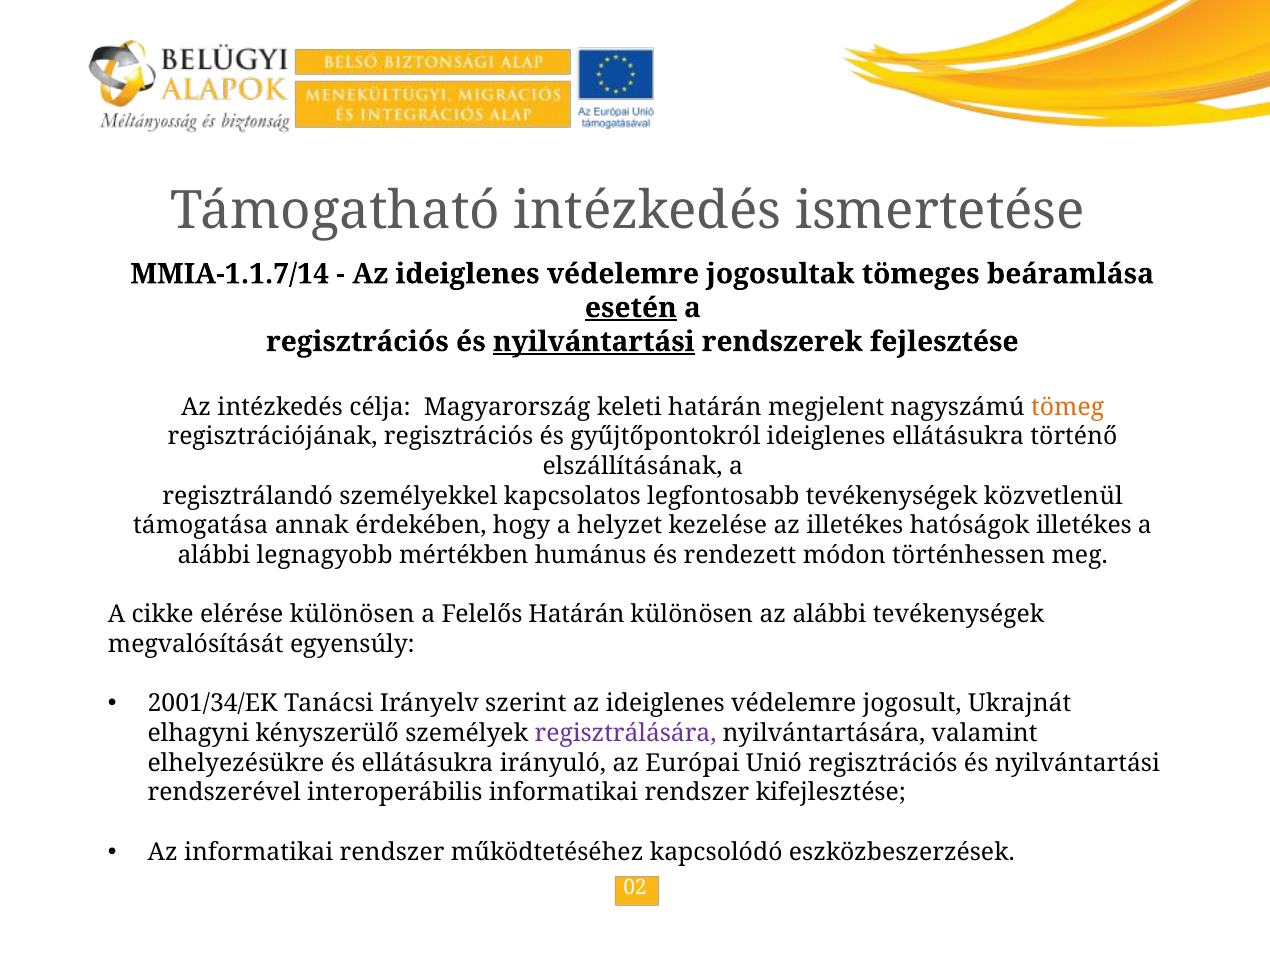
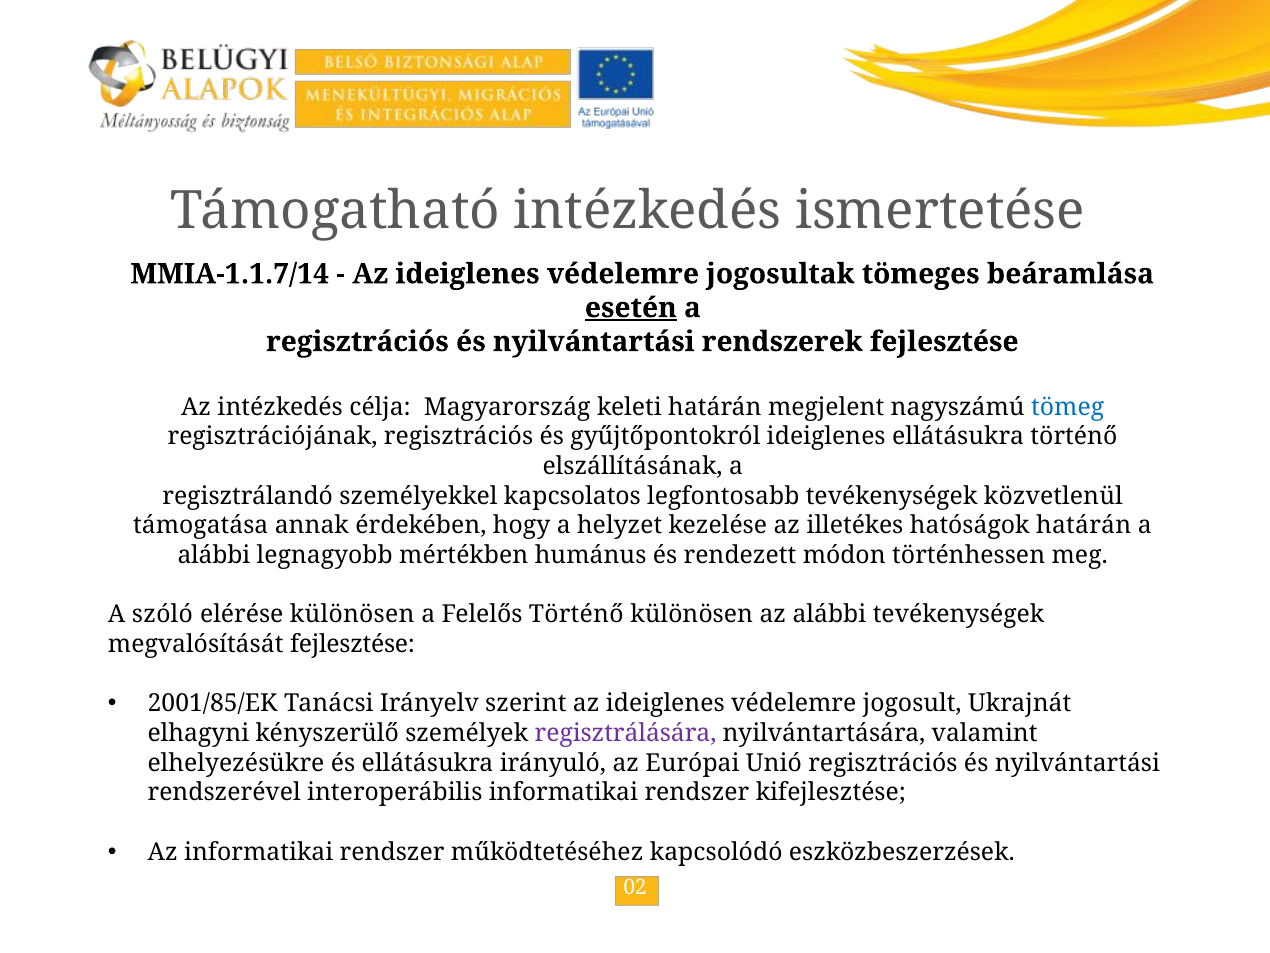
nyilvántartási underline: present -> none (594, 342)
tömeg colour: orange -> blue (1068, 407)
hatóságok illetékes: illetékes -> határán (1084, 526)
cikke: cikke -> szóló (162, 614)
Felelős Határán: Határán -> Történő (576, 614)
megvalósítását egyensúly: egyensúly -> fejlesztése (353, 644)
2001/34/EK: 2001/34/EK -> 2001/85/EK (213, 703)
